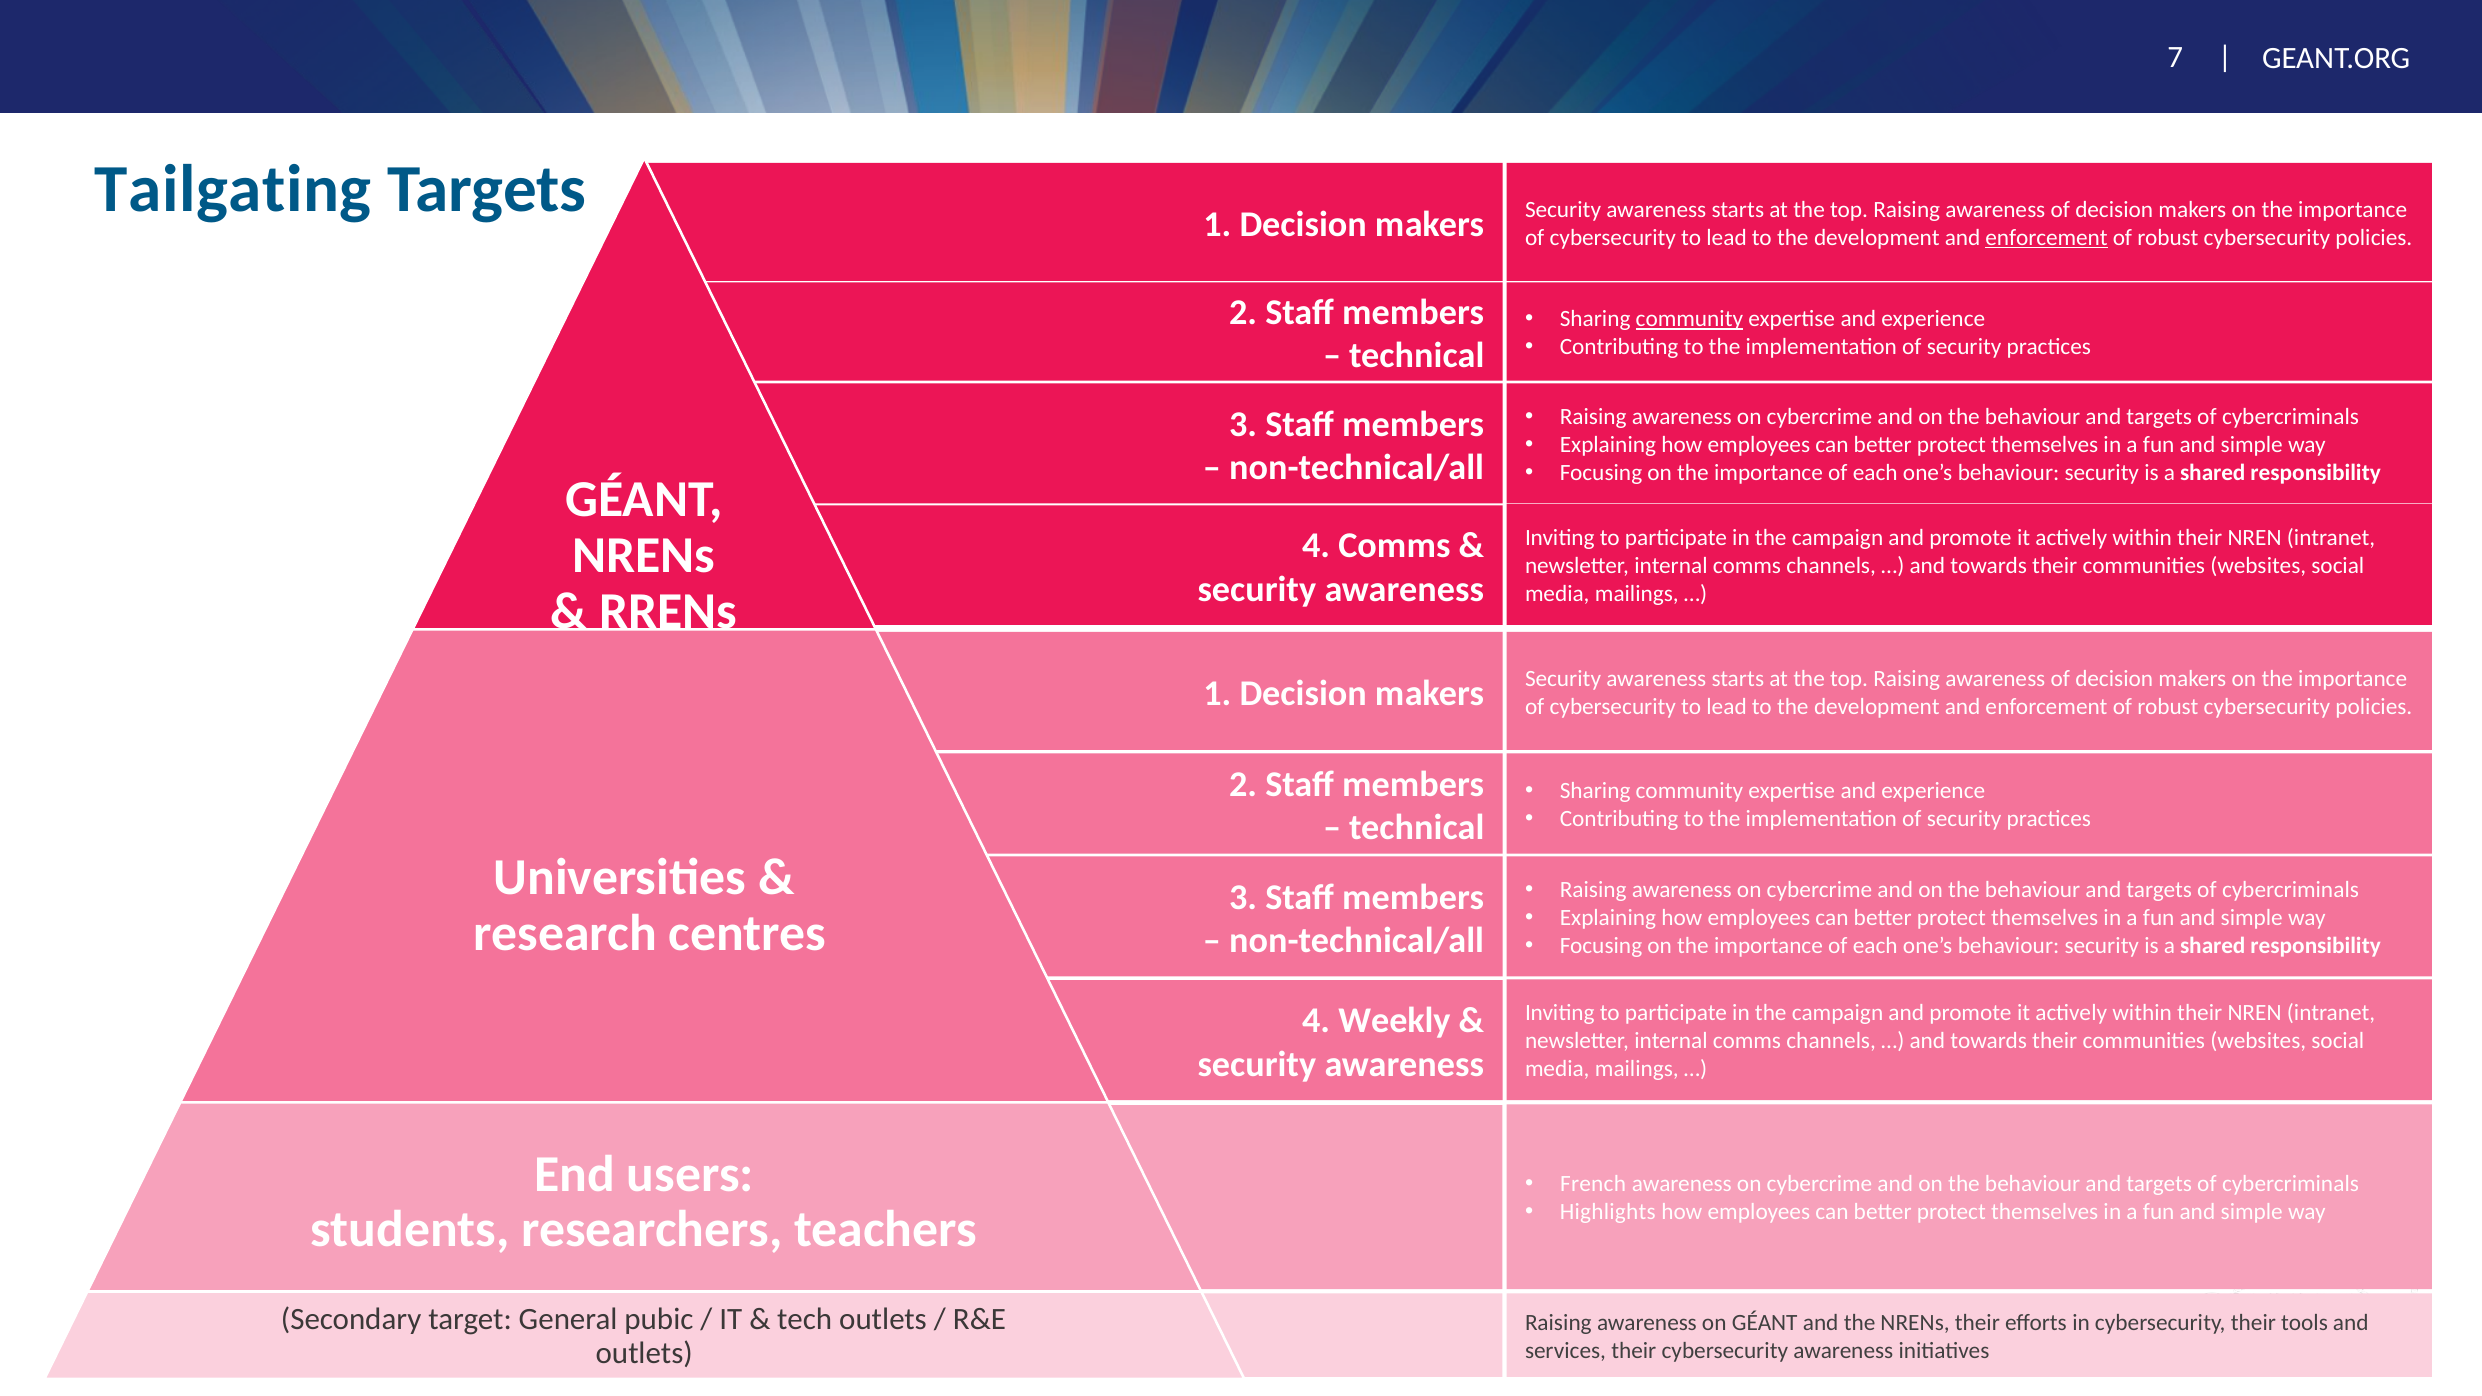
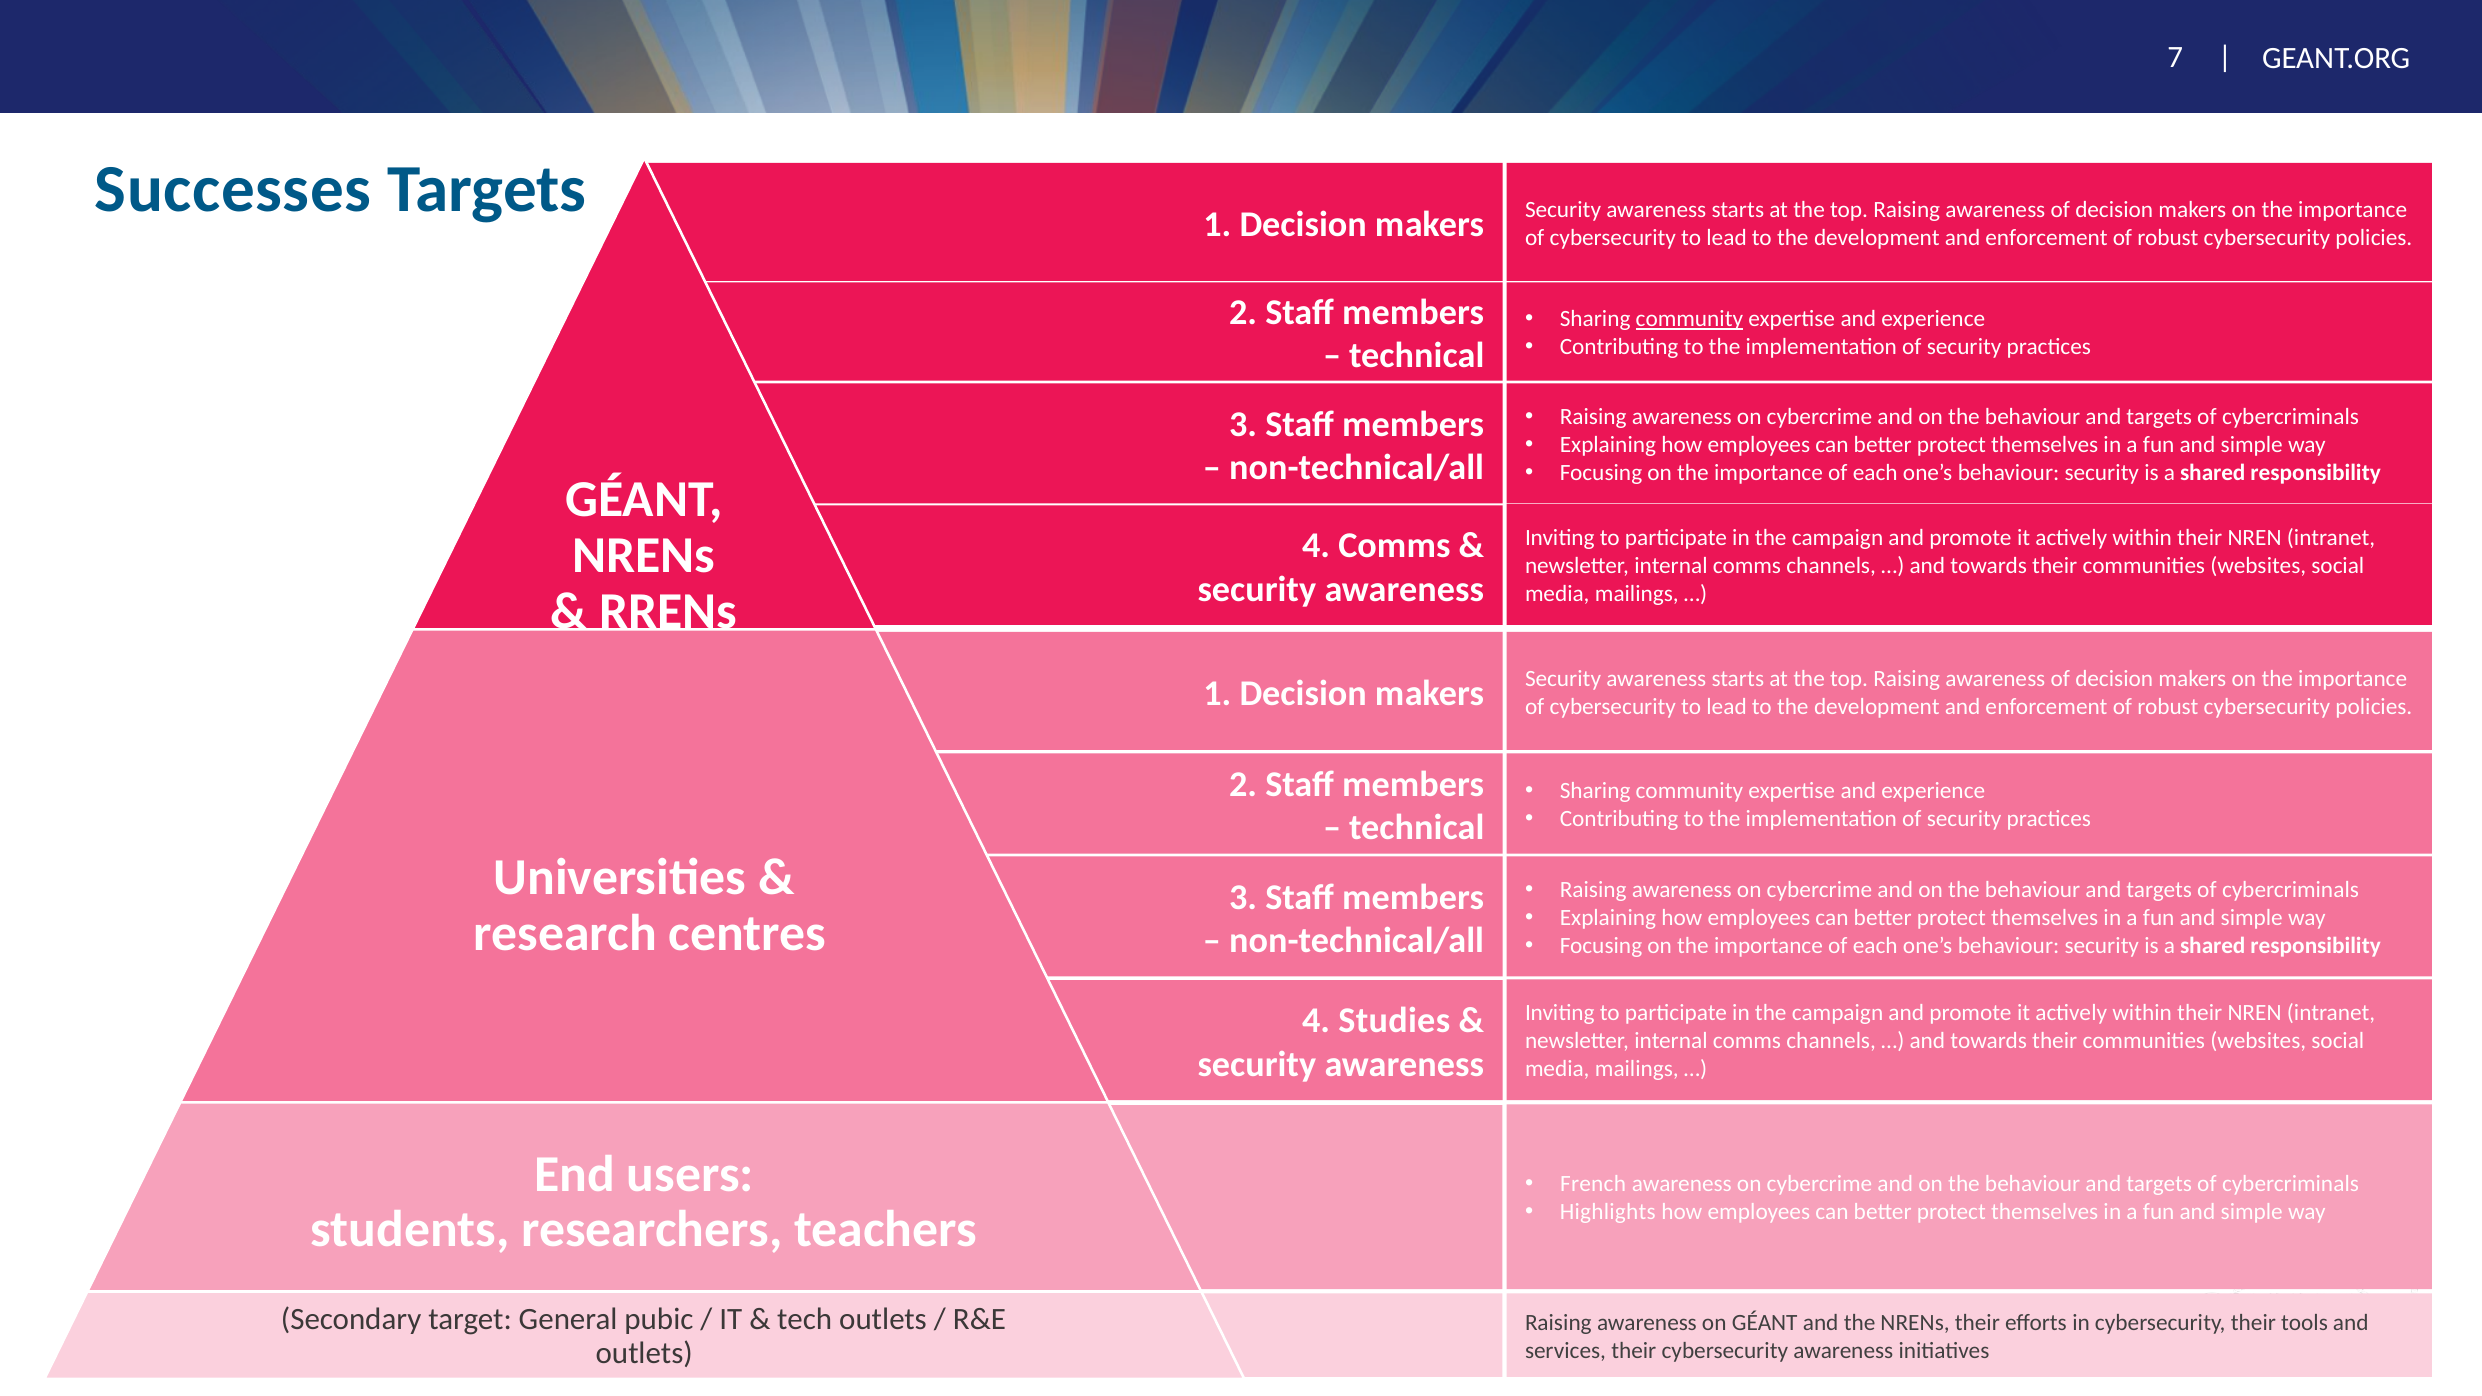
Tailgating: Tailgating -> Successes (233, 189)
enforcement underline: present -> none (2047, 238)
Weekly: Weekly -> Studies (1394, 1021)
